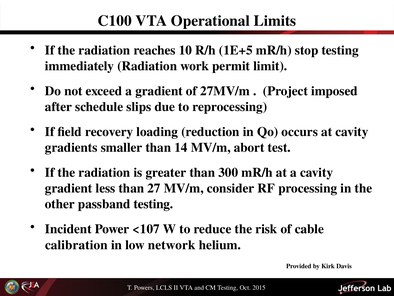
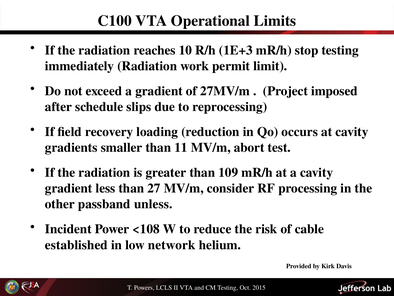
1E+5: 1E+5 -> 1E+3 (236, 50)
14: 14 -> 11 (181, 147)
300: 300 -> 109 (228, 172)
passband testing: testing -> unless (153, 204)
<107: <107 -> <108 (146, 229)
calibration: calibration -> established (76, 245)
